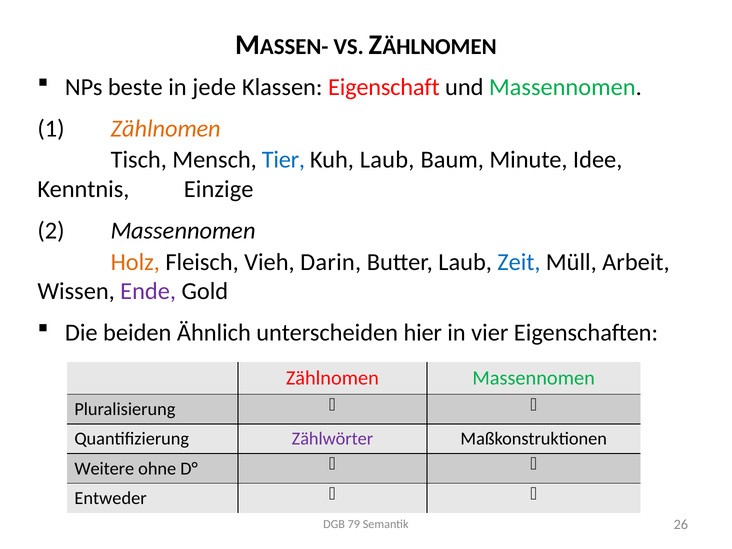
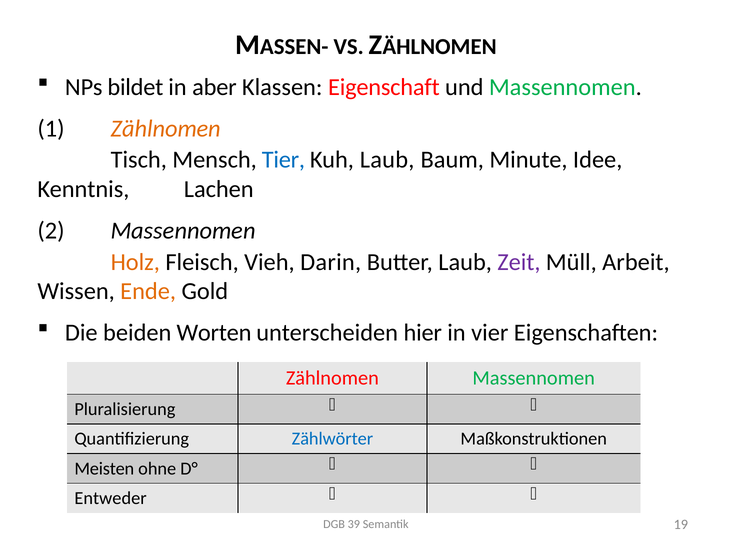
beste: beste -> bildet (135, 87)
jede: jede -> aber (214, 87)
Einzige: Einzige -> Lachen (219, 189)
Zeit colour: blue -> purple (519, 262)
Ende colour: purple -> orange (148, 291)
Ähnlich: Ähnlich -> Worten (214, 333)
Zählwörter colour: purple -> blue (332, 439)
Weitere: Weitere -> Meisten (104, 469)
79: 79 -> 39 (354, 524)
26: 26 -> 19 (681, 524)
